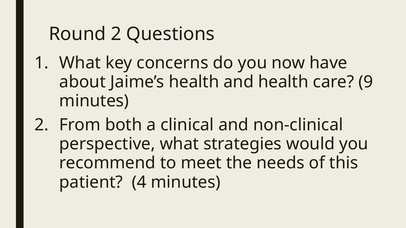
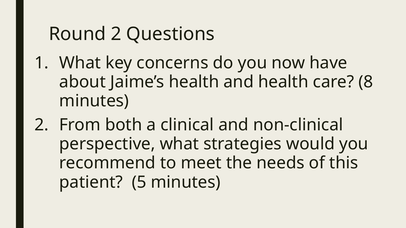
9: 9 -> 8 (366, 82)
4: 4 -> 5 (139, 182)
